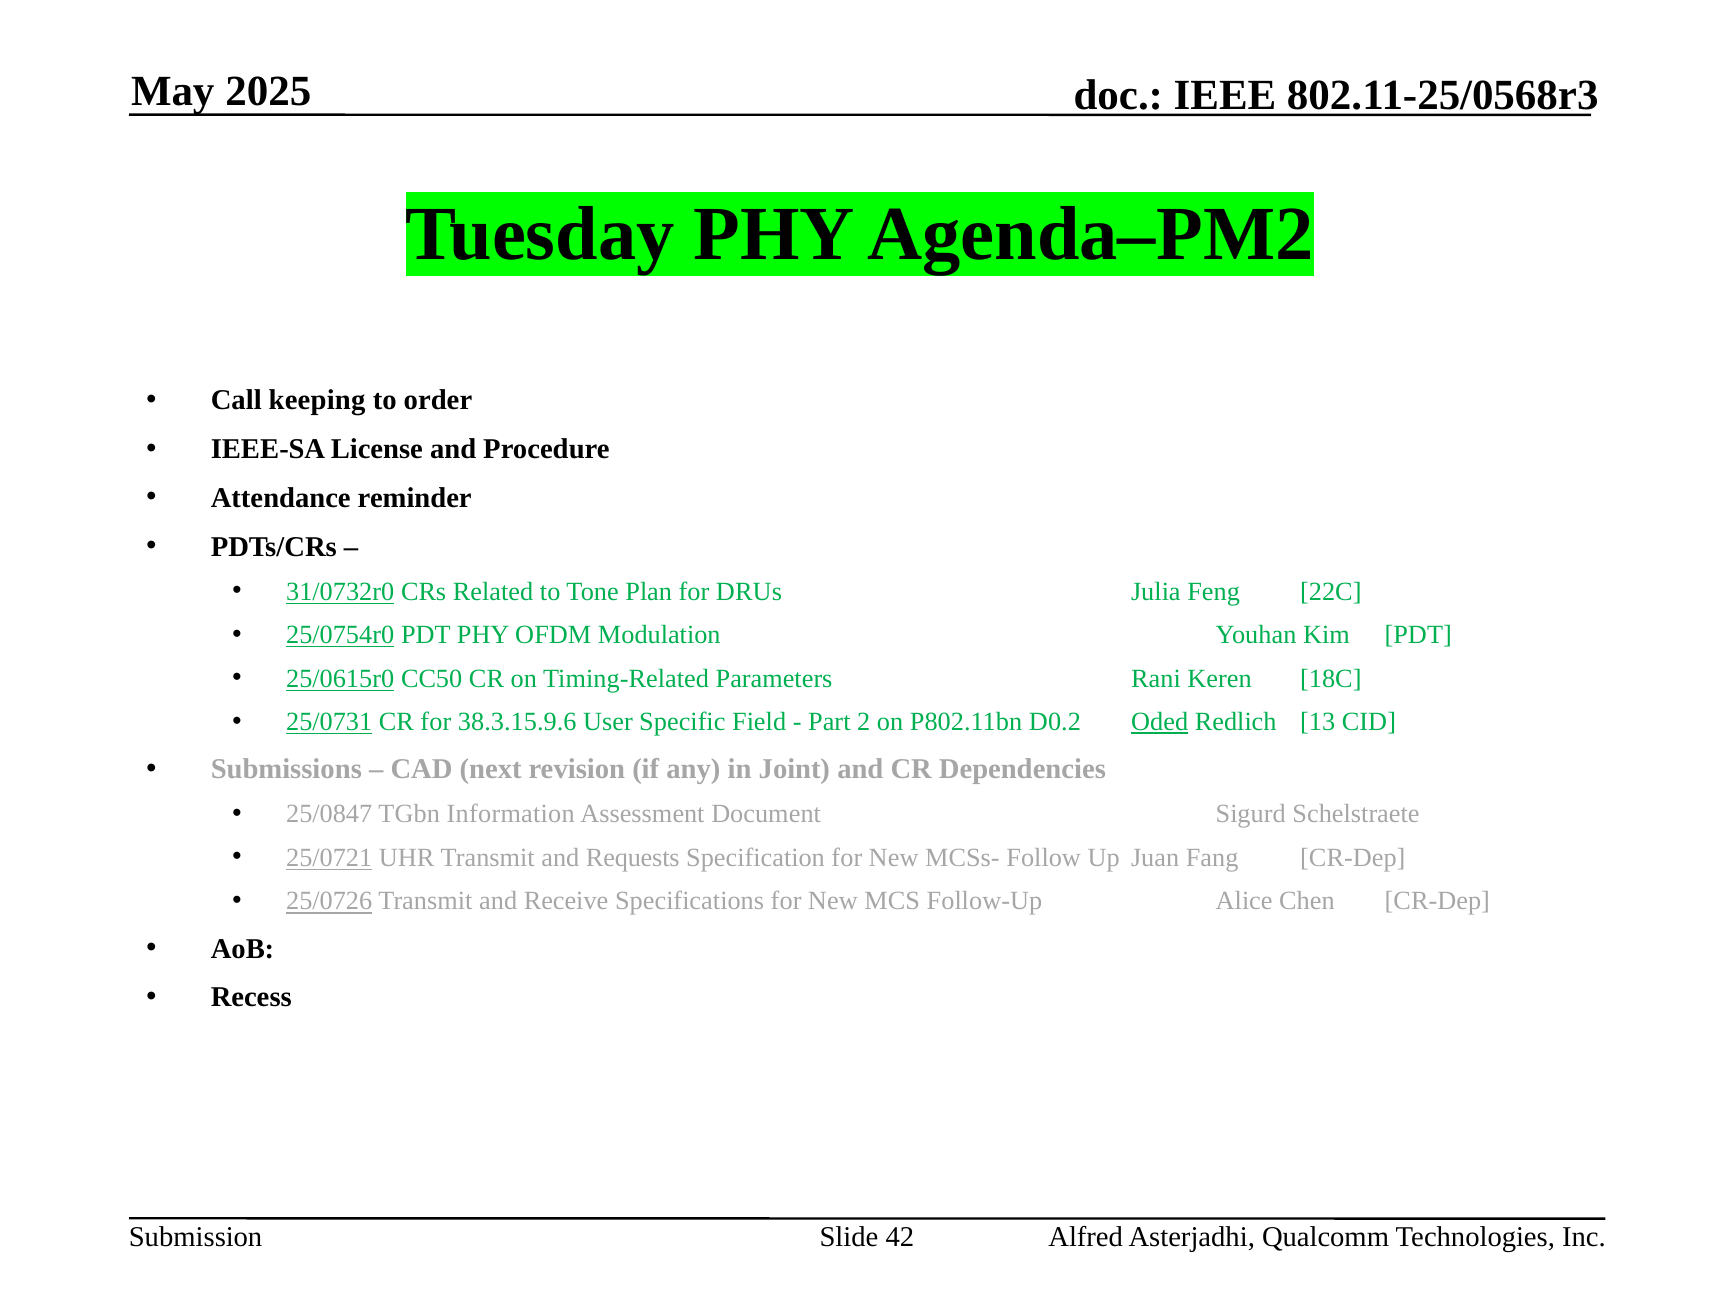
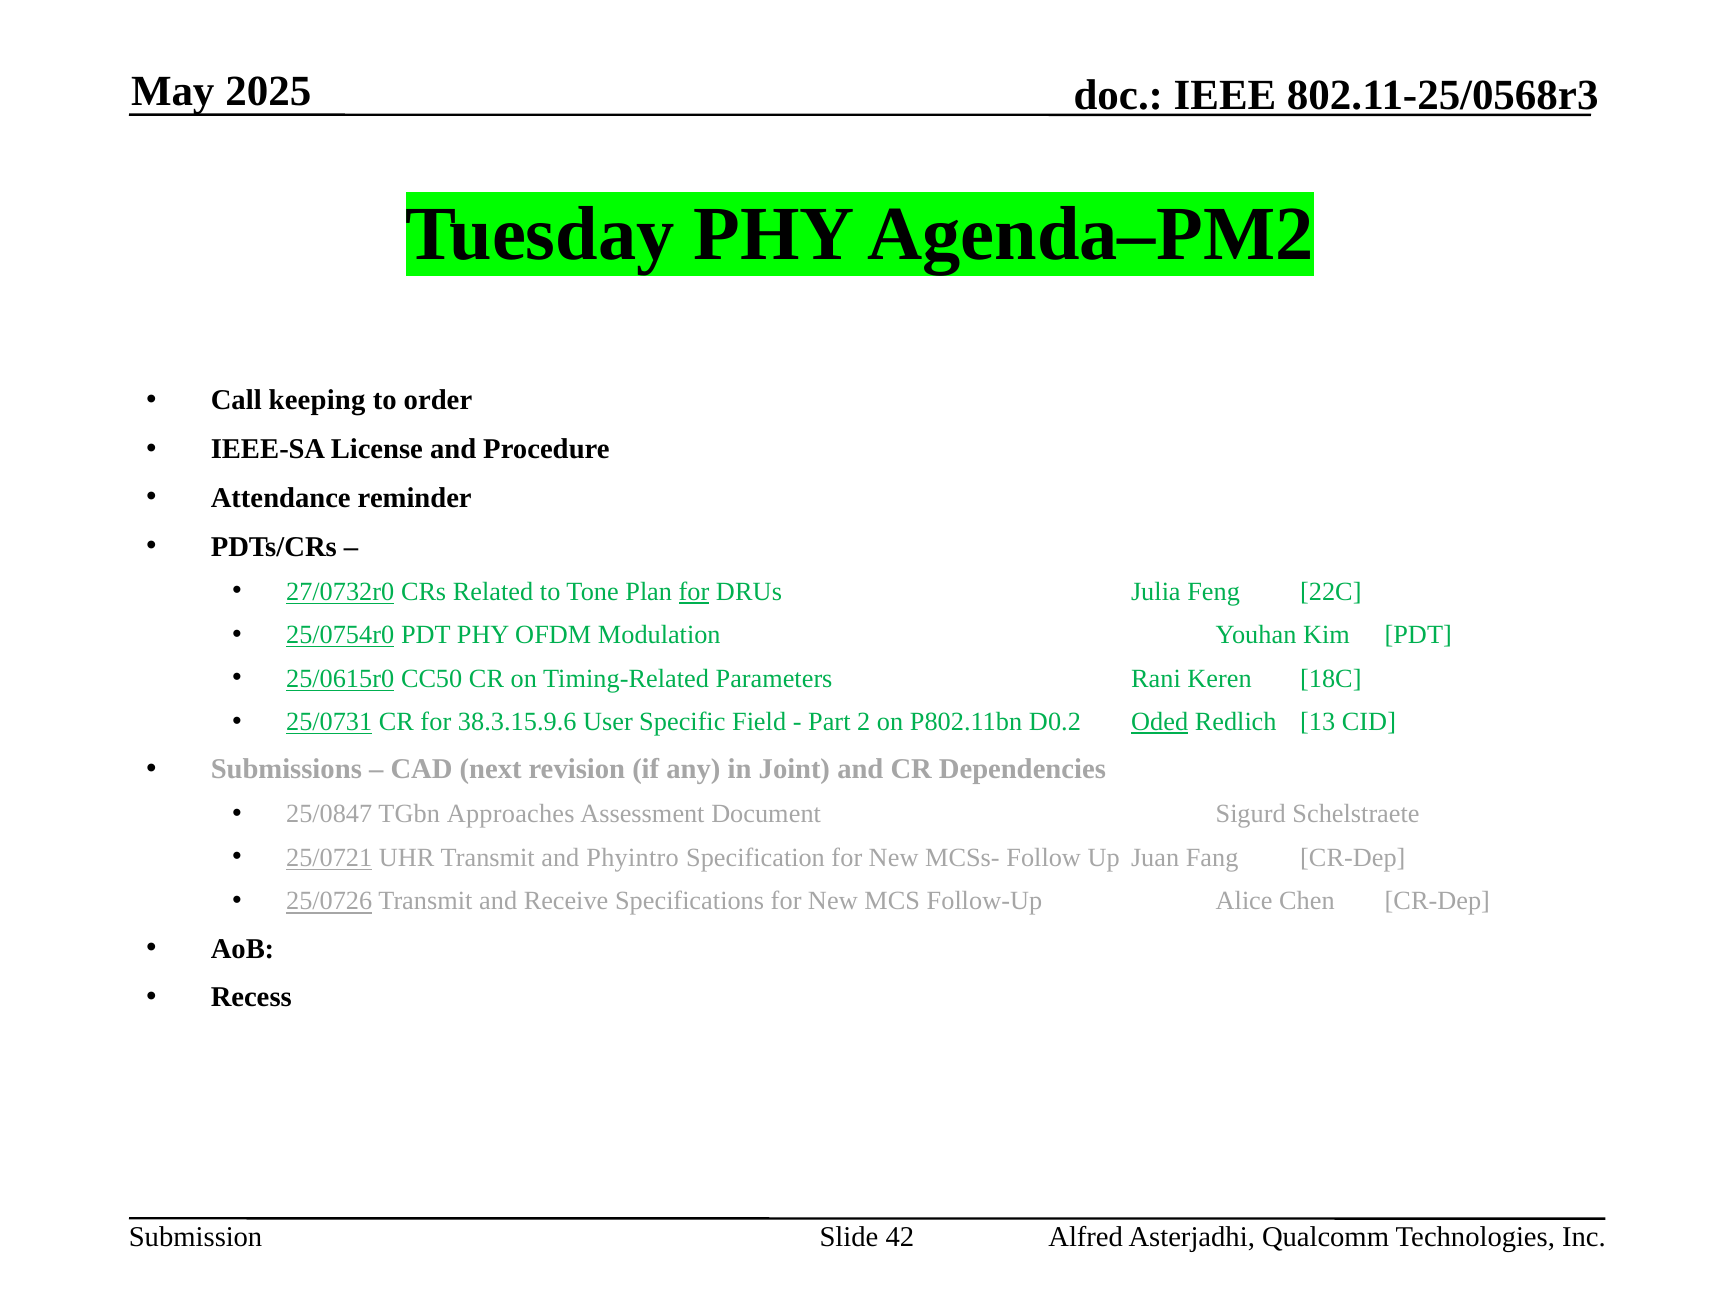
31/0732r0: 31/0732r0 -> 27/0732r0 (340, 592)
for underline: none -> present (694, 592)
Information: Information -> Approaches (511, 814)
Requests: Requests -> Phyintro (633, 858)
